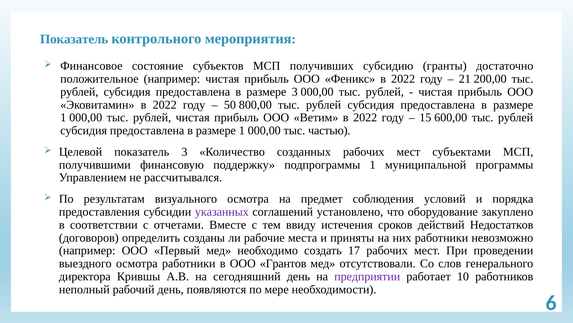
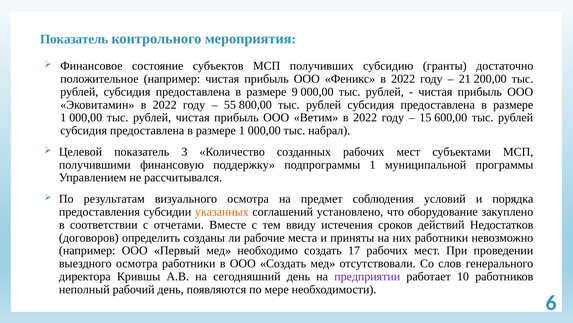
размере 3: 3 -> 9 (295, 92)
50: 50 -> 55 (230, 104)
частью: частью -> набрал (329, 130)
указанных colour: purple -> orange (222, 211)
ООО Грантов: Грантов -> Создать (283, 263)
